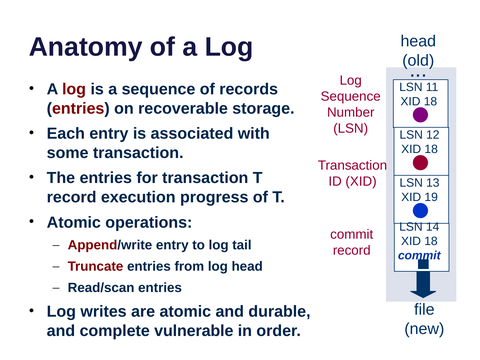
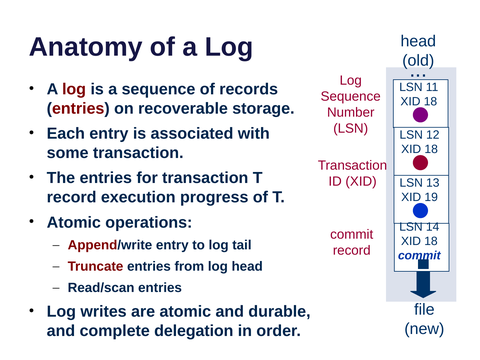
vulnerable: vulnerable -> delegation (194, 331)
